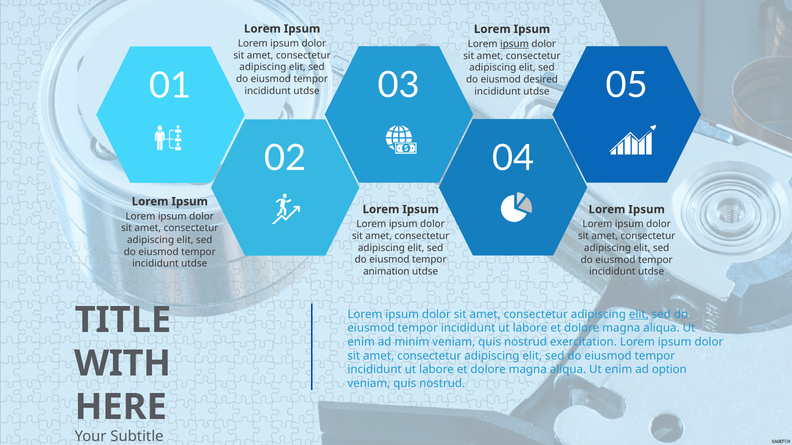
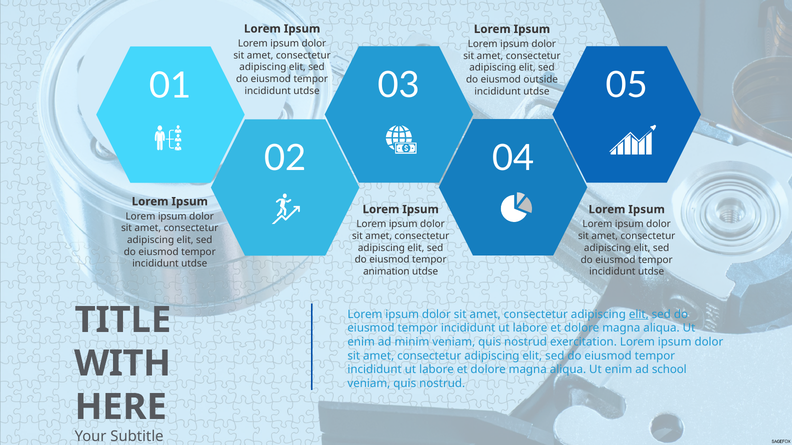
ipsum underline: present -> none (515, 44)
desired: desired -> outside (541, 80)
option: option -> school (669, 370)
